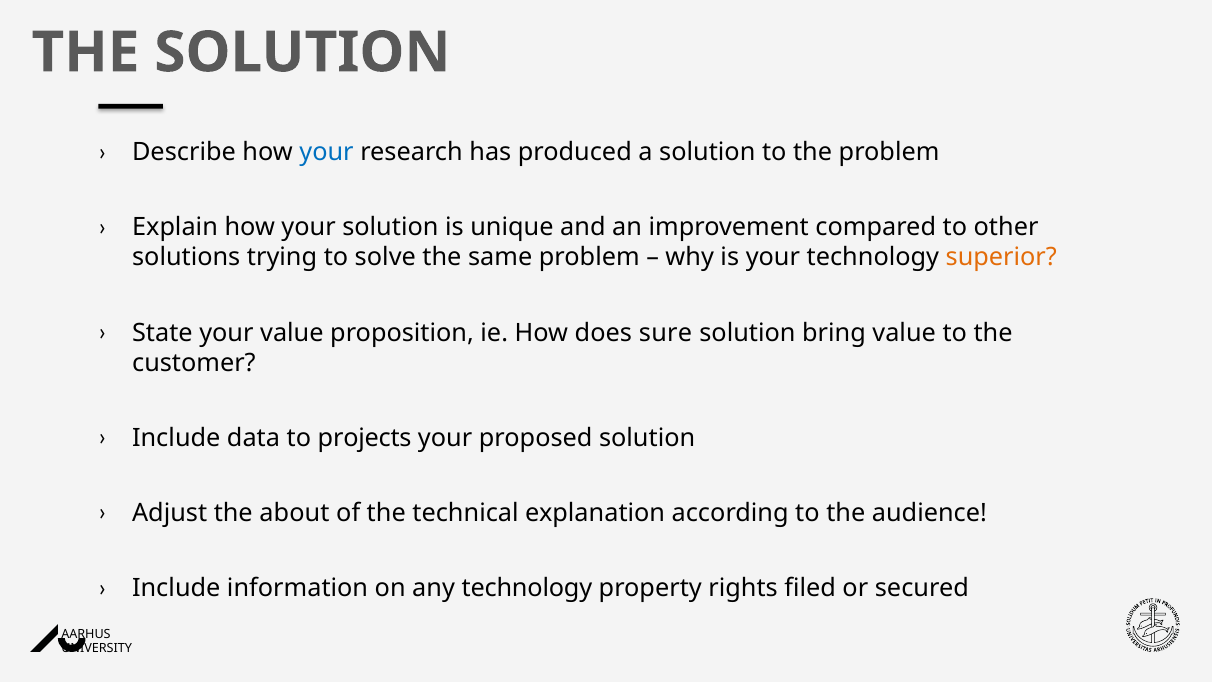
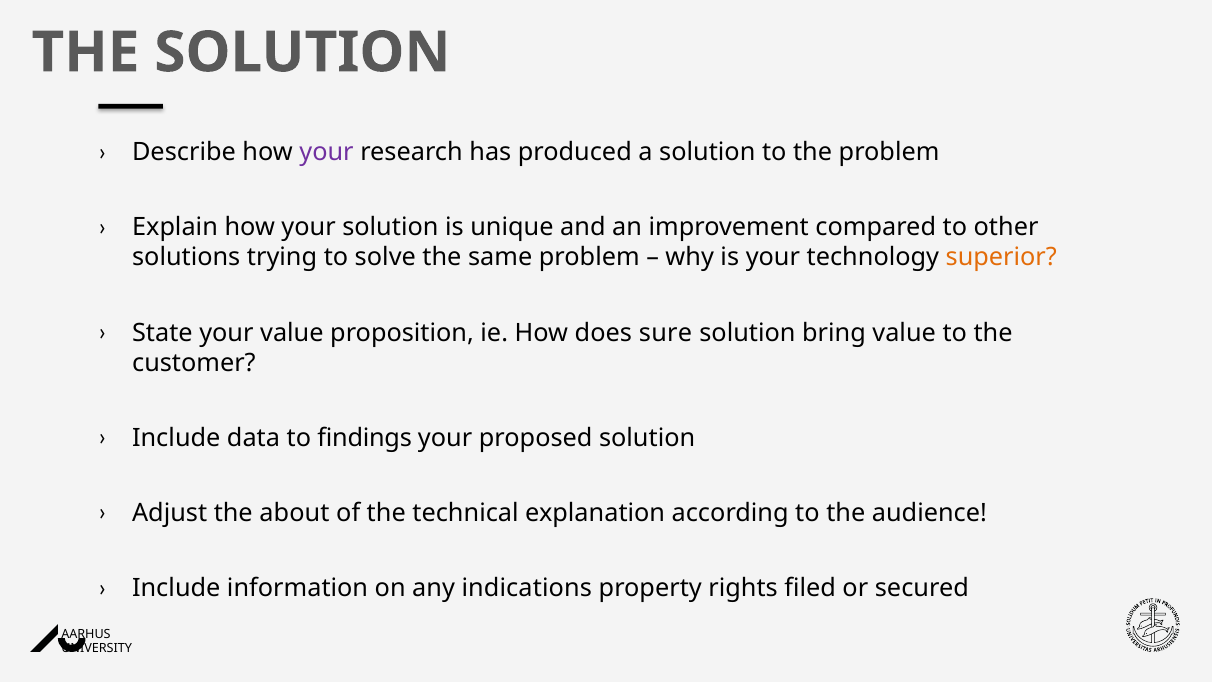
your colour: blue -> purple (327, 152)
projects: projects -> findings (365, 438)
any technology: technology -> indications (527, 588)
